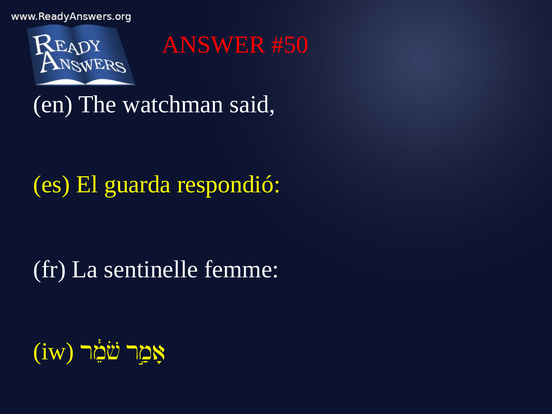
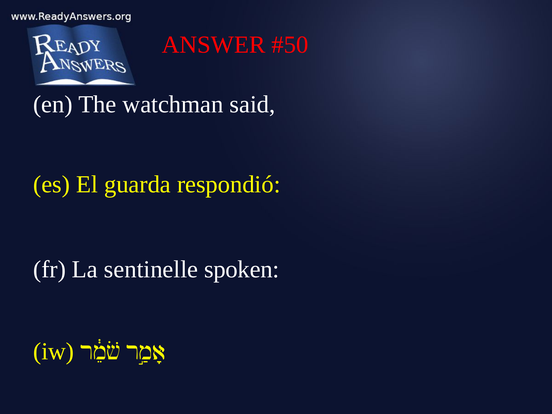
femme: femme -> spoken (242, 269)
